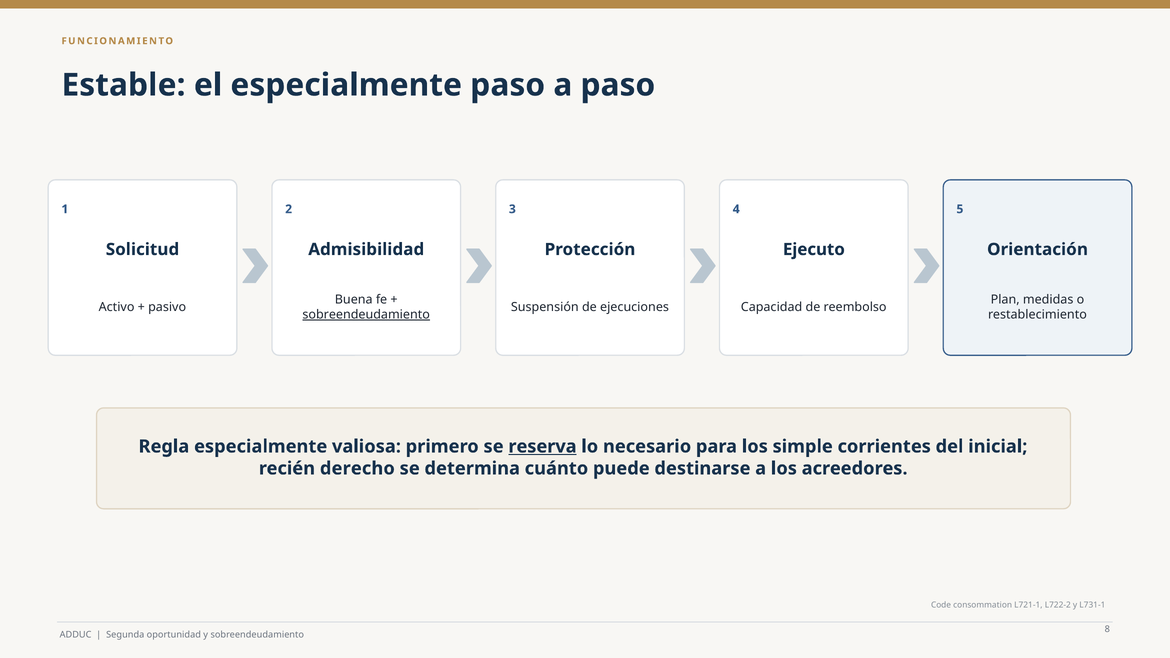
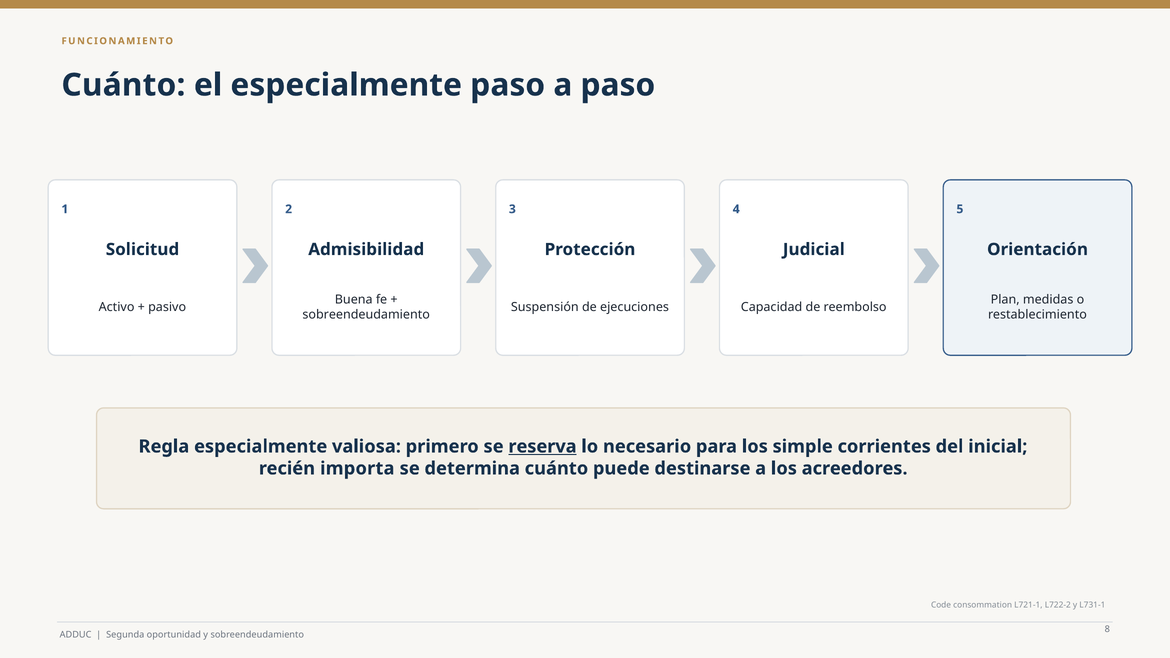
Estable: Estable -> Cuánto (123, 85)
Ejecuto: Ejecuto -> Judicial (814, 249)
sobreendeudamiento underline: present -> none (366, 315)
derecho: derecho -> importa (357, 469)
